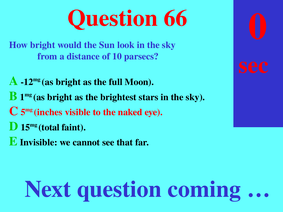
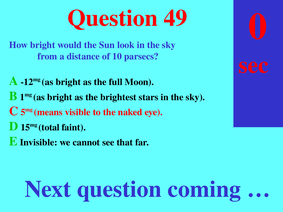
66: 66 -> 49 (176, 18)
inches: inches -> means (48, 112)
